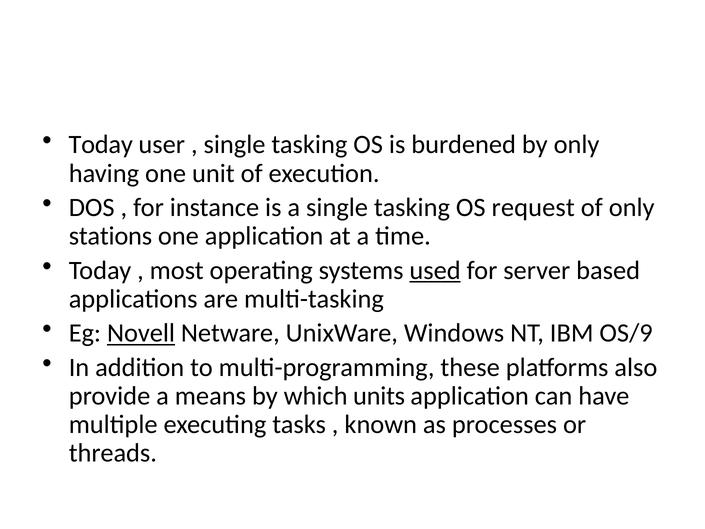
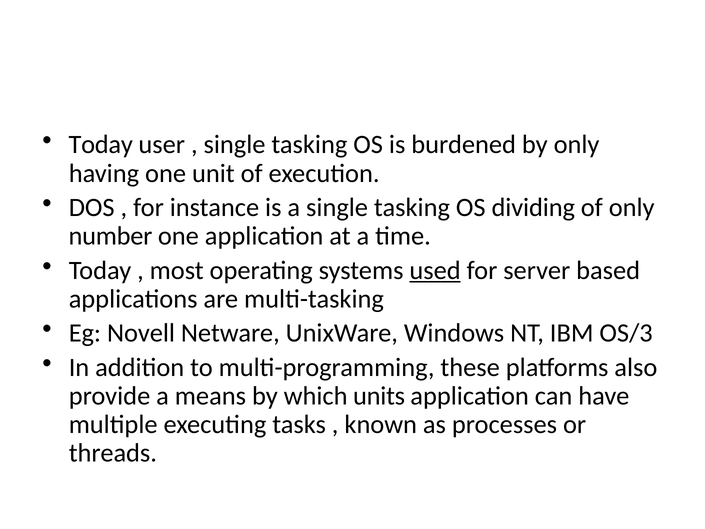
request: request -> dividing (533, 207)
stations: stations -> number (110, 236)
Novell underline: present -> none (141, 333)
OS/9: OS/9 -> OS/3 (626, 333)
